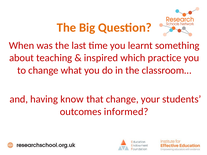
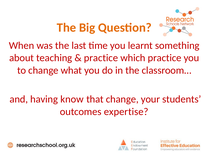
inspired: inspired -> practice (101, 58)
informed: informed -> expertise (126, 112)
